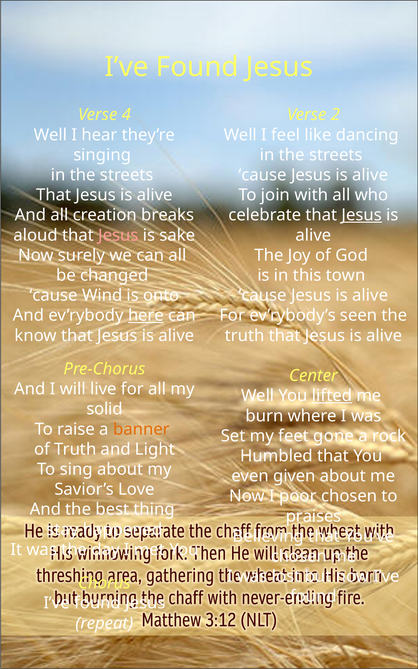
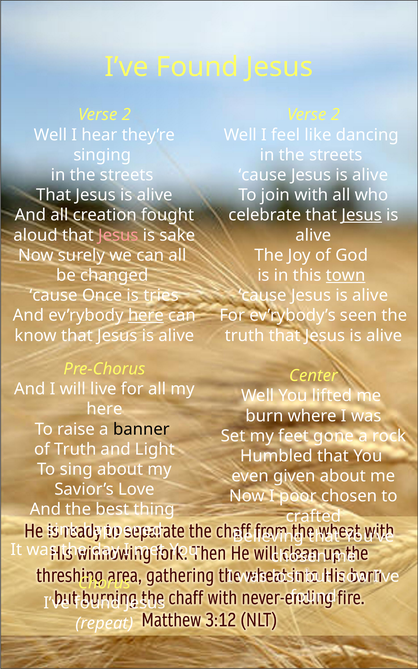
4: 4 -> 2 (126, 115)
breaks: breaks -> fought (168, 215)
town underline: none -> present (346, 275)
Wind: Wind -> Once (102, 295)
onto: onto -> tries (161, 295)
lifted underline: present -> none (332, 396)
solid: solid -> here (104, 409)
banner colour: orange -> black (141, 429)
praises: praises -> crafted (314, 516)
stay: stay -> sink (62, 529)
